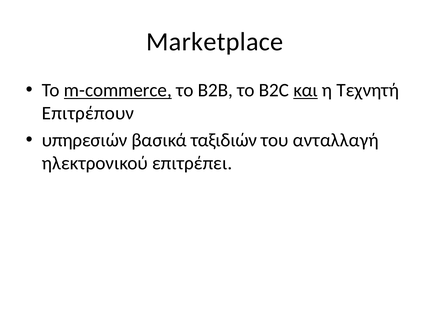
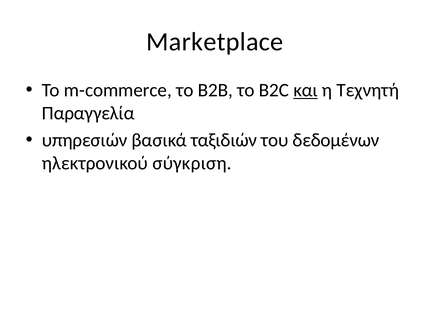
m-commerce underline: present -> none (118, 90)
Επιτρέπουν: Επιτρέπουν -> Παραγγελία (88, 113)
ανταλλαγή: ανταλλαγή -> δεδομένων (336, 140)
επιτρέπει: επιτρέπει -> σύγκριση (192, 163)
